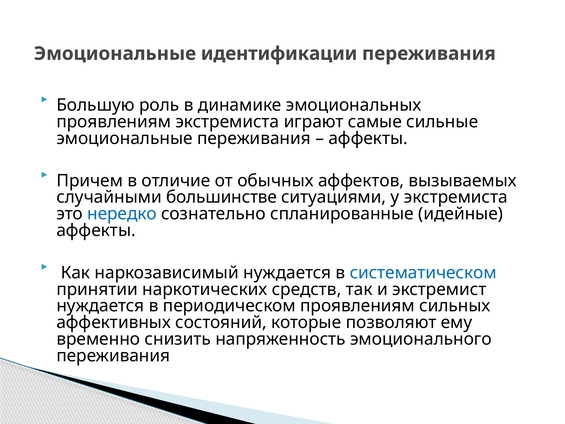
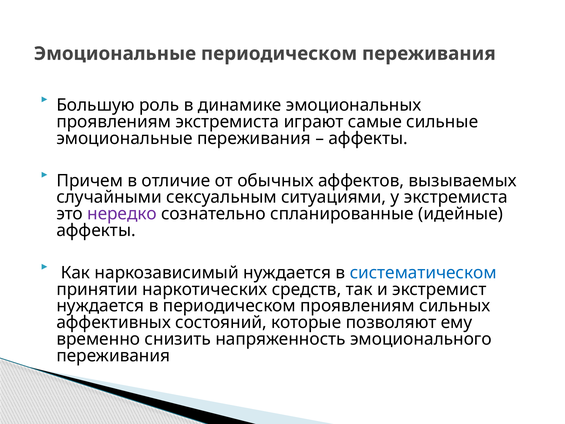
Эмоциональные идентификации: идентификации -> периодическом (279, 54)
большинстве: большинстве -> сексуальным (221, 197)
нередко colour: blue -> purple (122, 214)
